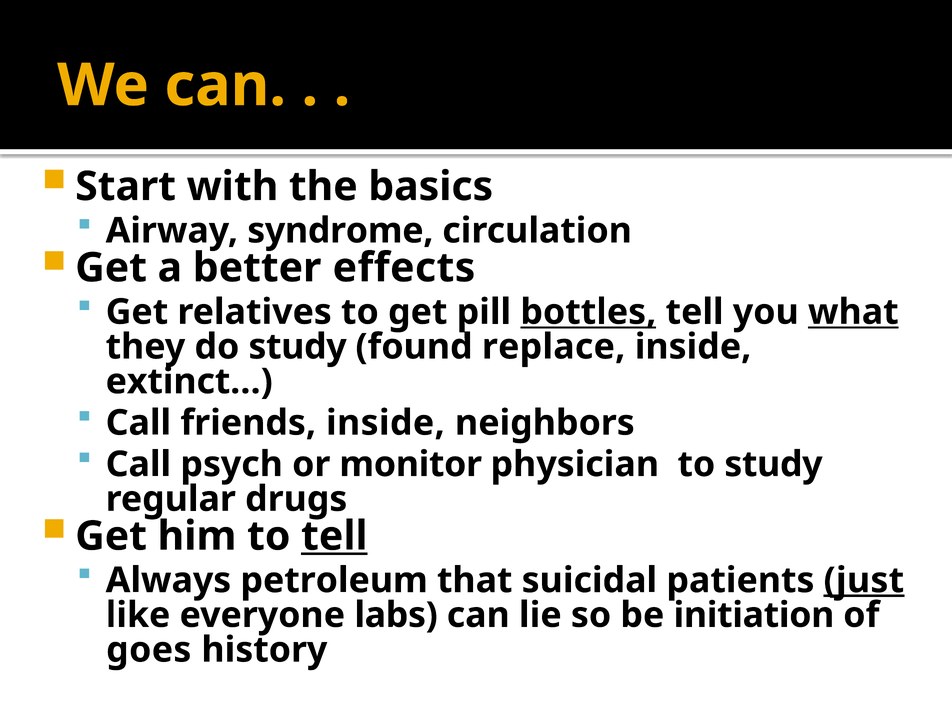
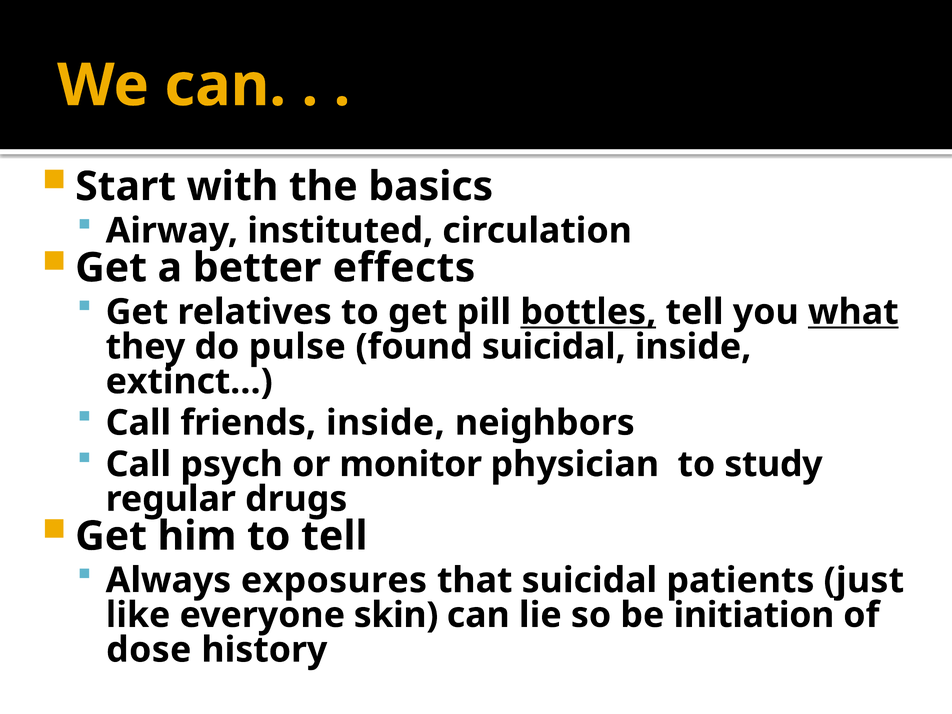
syndrome: syndrome -> instituted (340, 231)
do study: study -> pulse (297, 347)
found replace: replace -> suicidal (554, 347)
tell underline: present -> none (334, 536)
petroleum: petroleum -> exposures (334, 580)
just underline: present -> none (864, 580)
labs: labs -> skin (396, 615)
goes: goes -> dose (149, 650)
